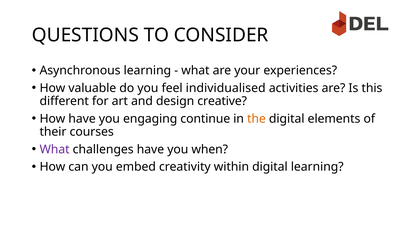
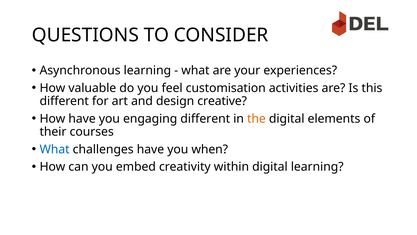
individualised: individualised -> customisation (226, 88)
engaging continue: continue -> different (205, 119)
What colour: purple -> blue (55, 149)
